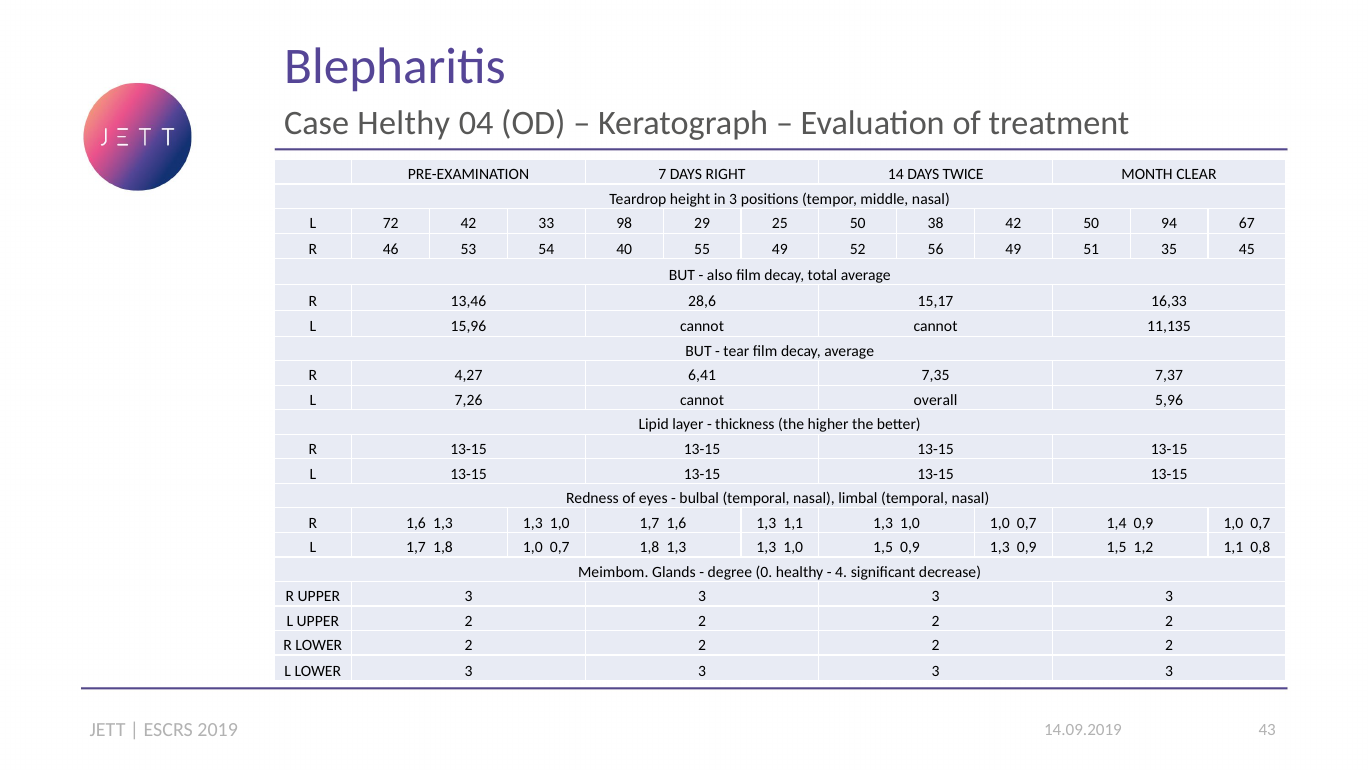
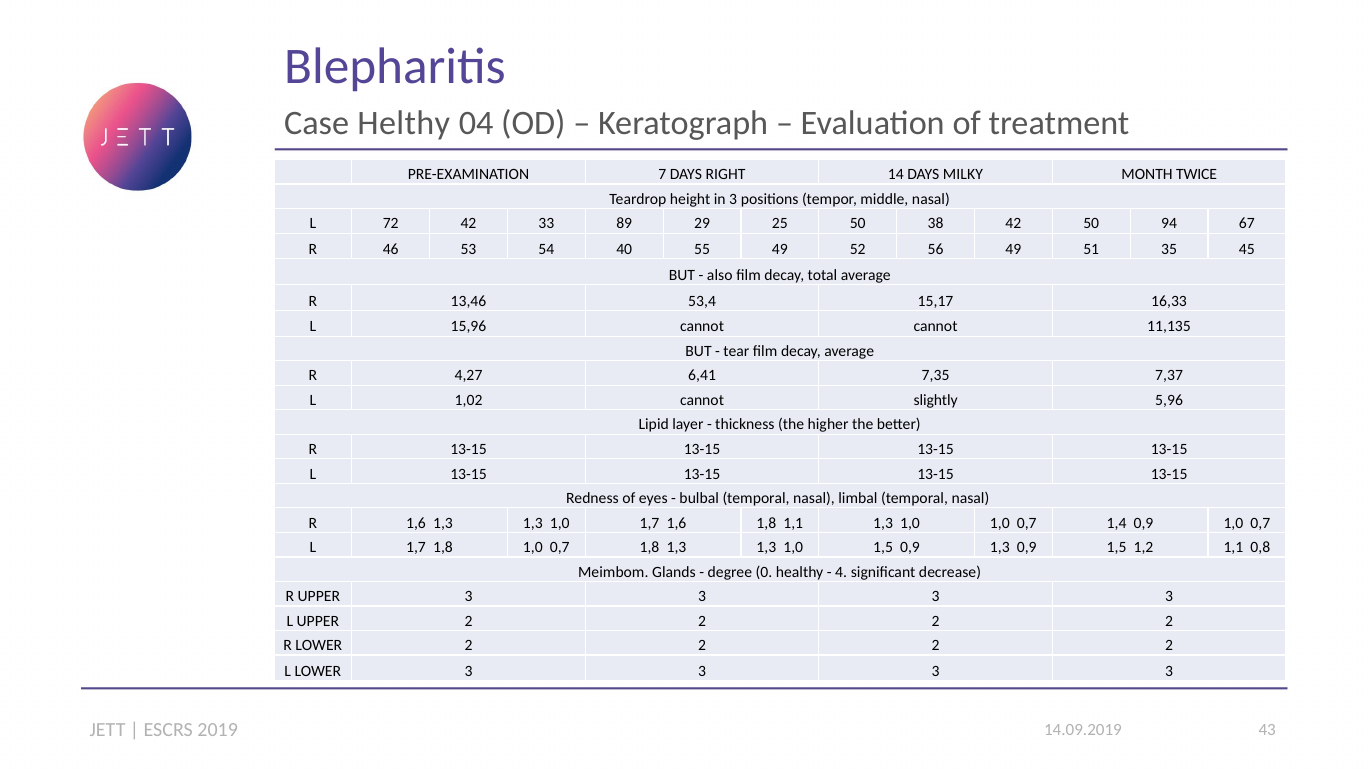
TWICE: TWICE -> MILKY (963, 174)
CLEAR: CLEAR -> TWICE (1196, 174)
98: 98 -> 89 (624, 224)
28,6: 28,6 -> 53,4 (702, 301)
7,26: 7,26 -> 1,02 (469, 400)
overall: overall -> slightly (936, 400)
1,7 1,6 1,3: 1,3 -> 1,8 (766, 523)
